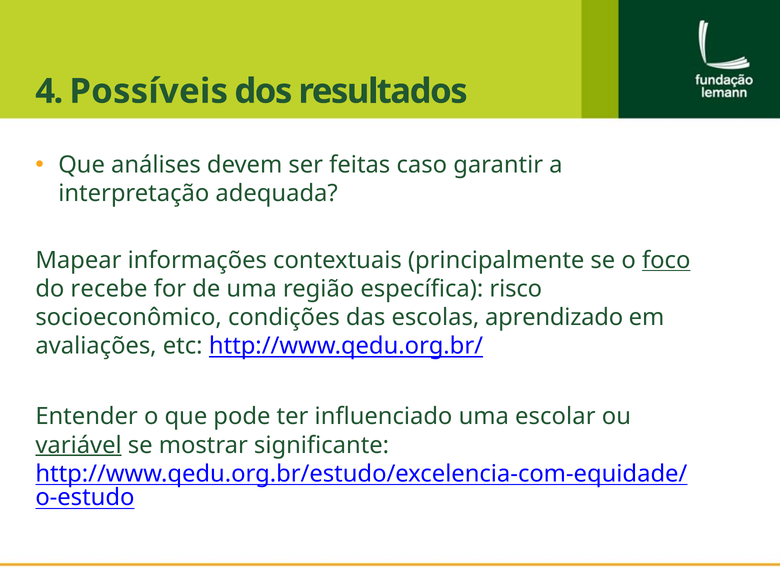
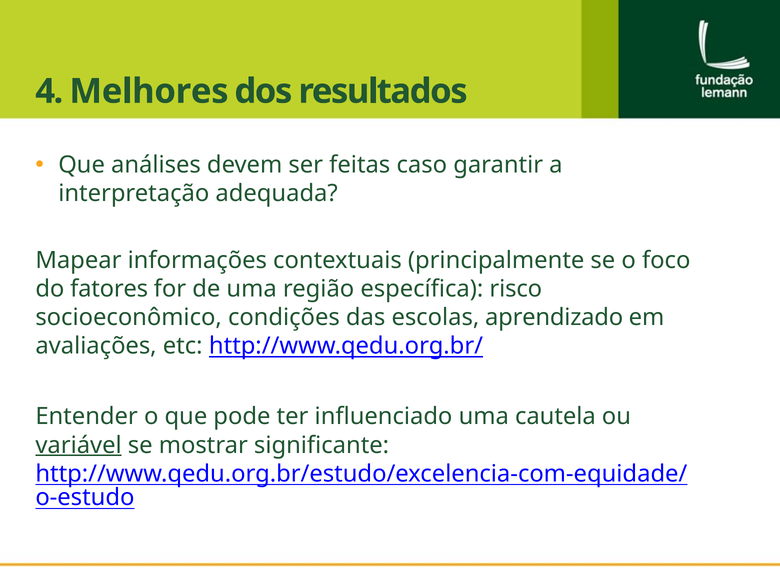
Possíveis: Possíveis -> Melhores (149, 91)
foco underline: present -> none (666, 260)
recebe: recebe -> fatores (109, 289)
escolar: escolar -> cautela (555, 417)
